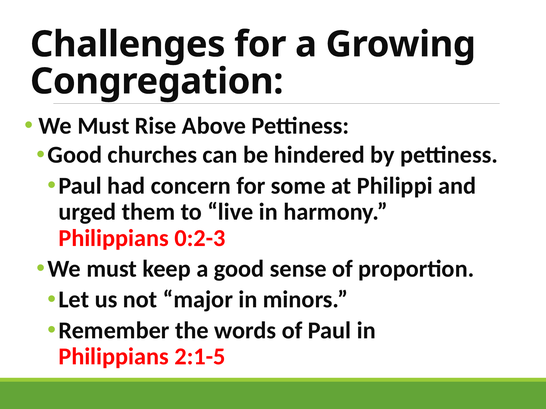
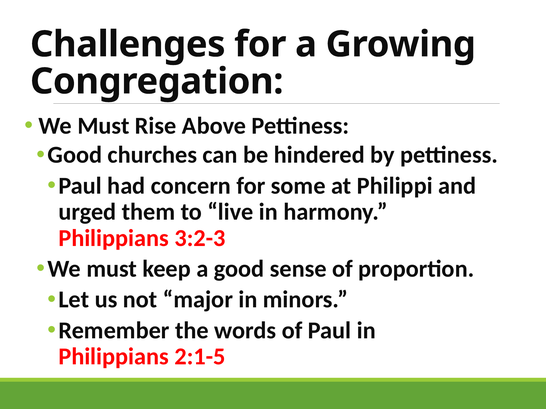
0:2-3: 0:2-3 -> 3:2-3 (200, 238)
